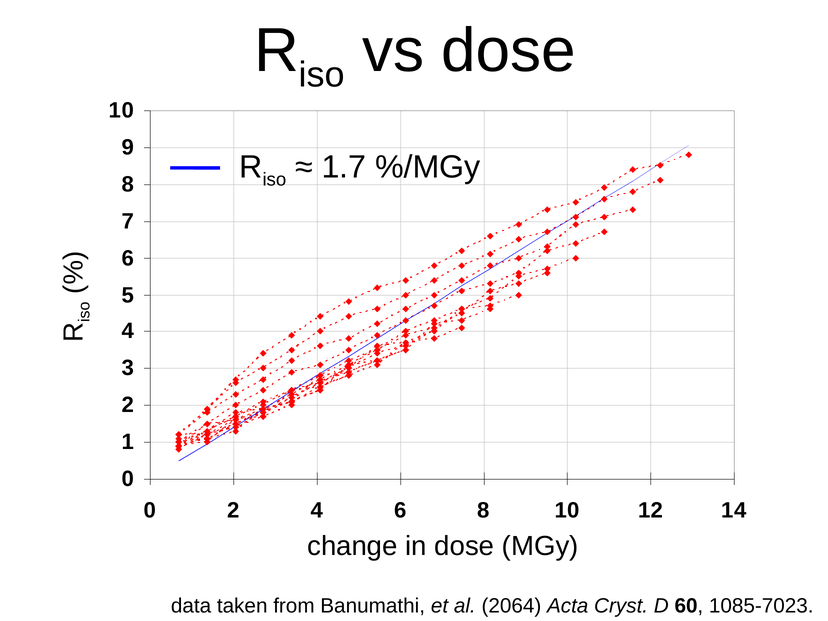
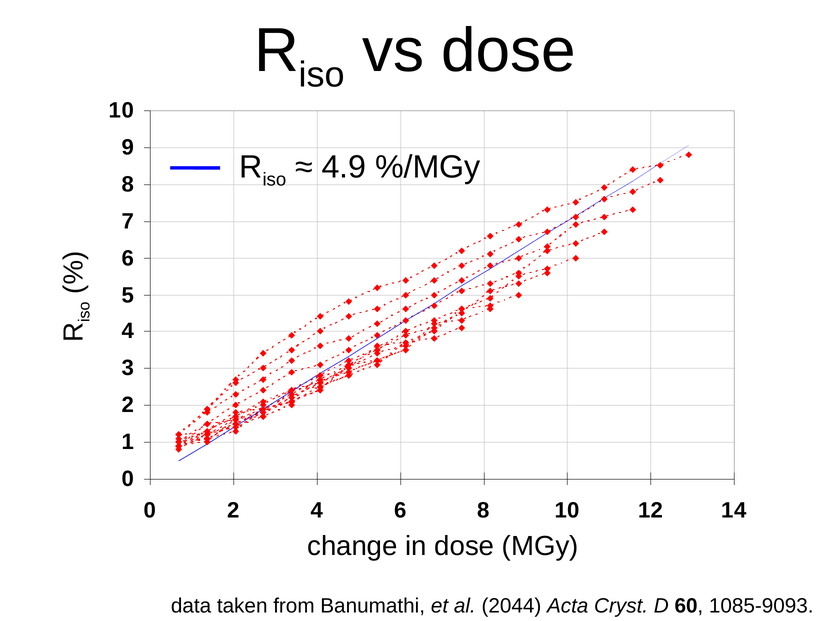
1.7: 1.7 -> 4.9 (344, 167)
2064: 2064 -> 2044 (511, 606)
1085-7023: 1085-7023 -> 1085-9093 (761, 606)
